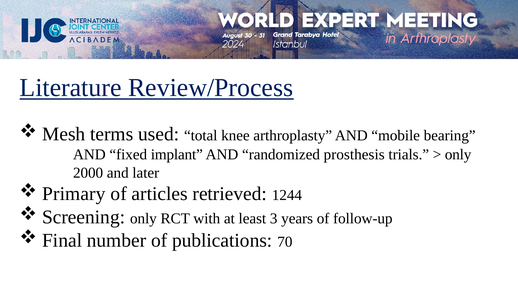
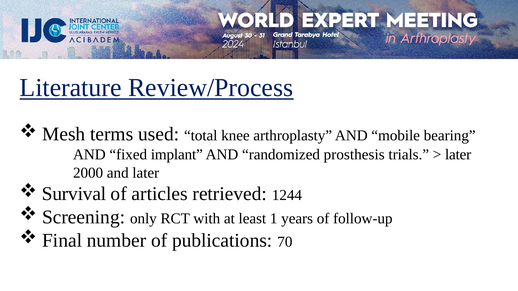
only: only -> later (458, 155)
Primary: Primary -> Survival (74, 194)
3: 3 -> 1 (274, 219)
